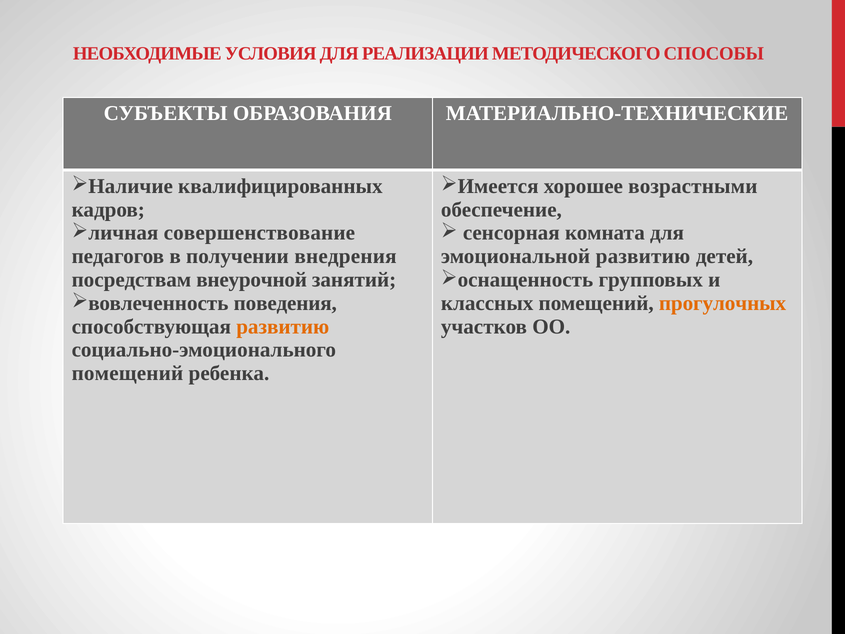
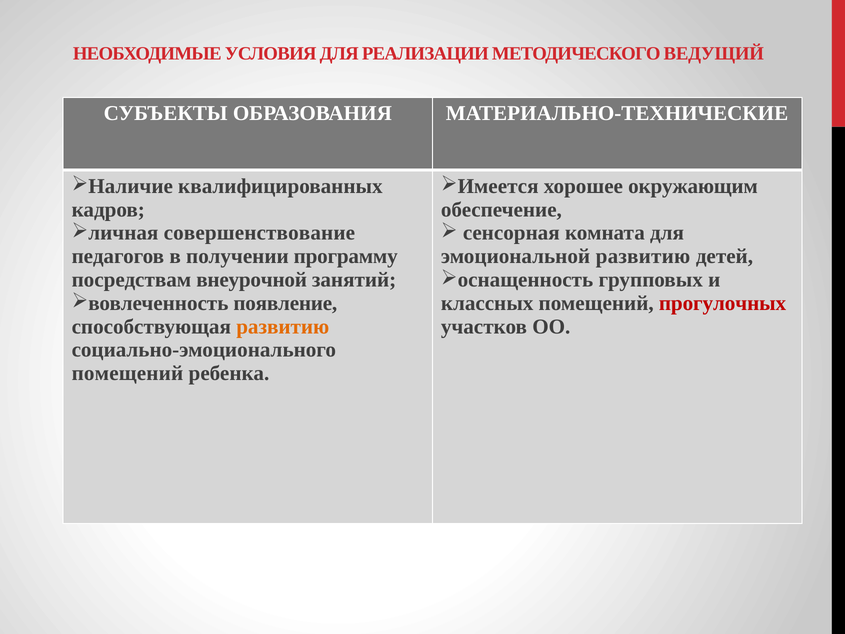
СПОСОБЫ: СПОСОБЫ -> ВЕДУЩИЙ (714, 53)
возрастными: возрастными -> окружающим (693, 186)
внедрения: внедрения -> программу (346, 256)
поведения: поведения -> появление (285, 303)
прогулочных colour: orange -> red (723, 303)
